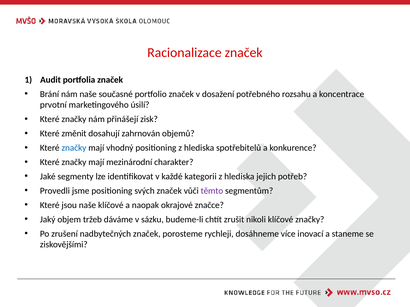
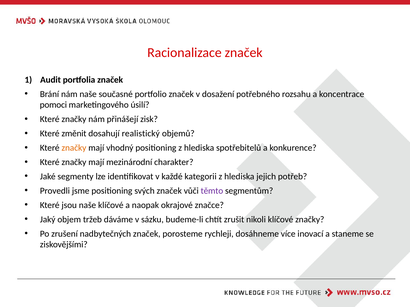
prvotní: prvotní -> pomoci (53, 105)
zahrnován: zahrnován -> realistický (141, 134)
značky colour: blue -> orange (74, 148)
